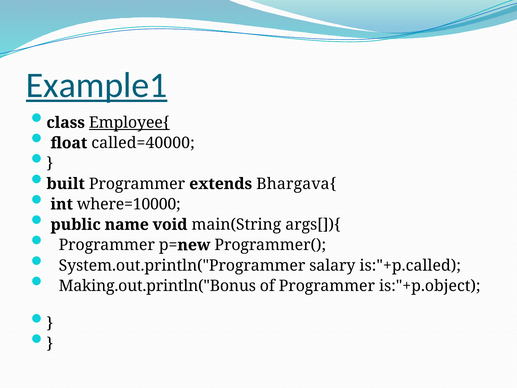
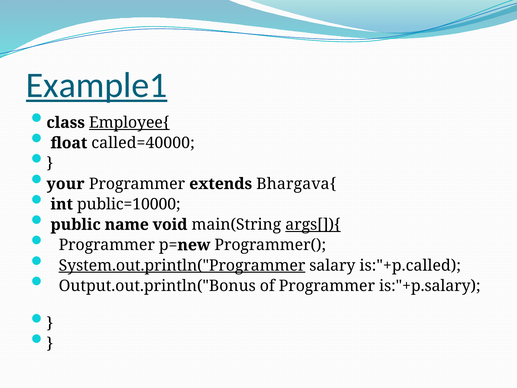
built: built -> your (66, 184)
where=10000: where=10000 -> public=10000 (129, 204)
args[]){ underline: none -> present (313, 225)
System.out.println("Programmer underline: none -> present (182, 265)
Making.out.println("Bonus: Making.out.println("Bonus -> Output.out.println("Bonus (157, 286)
is:"+p.object: is:"+p.object -> is:"+p.salary (430, 286)
